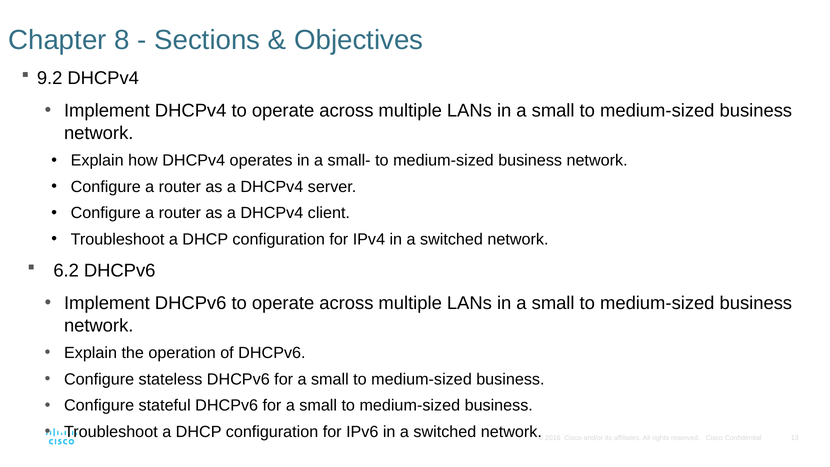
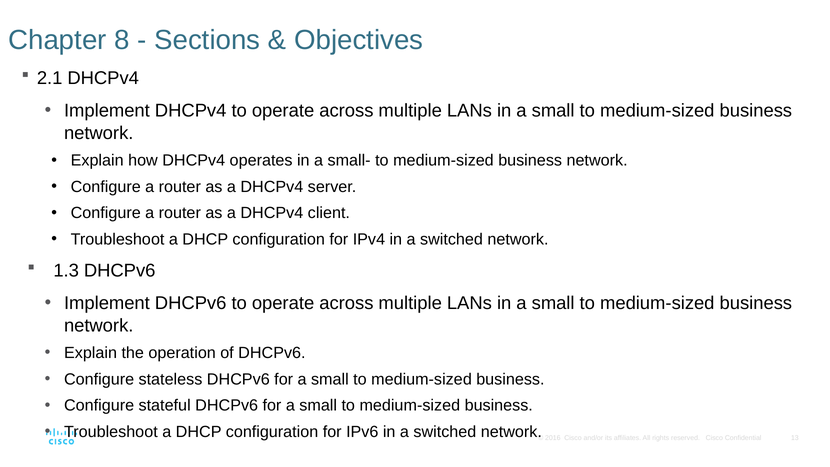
9.2: 9.2 -> 2.1 (50, 78)
6.2: 6.2 -> 1.3 (66, 271)
